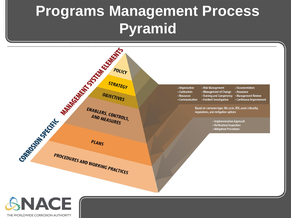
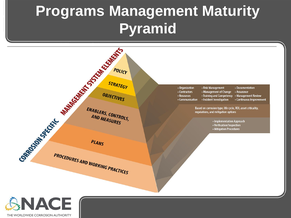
Process: Process -> Maturity (231, 11)
